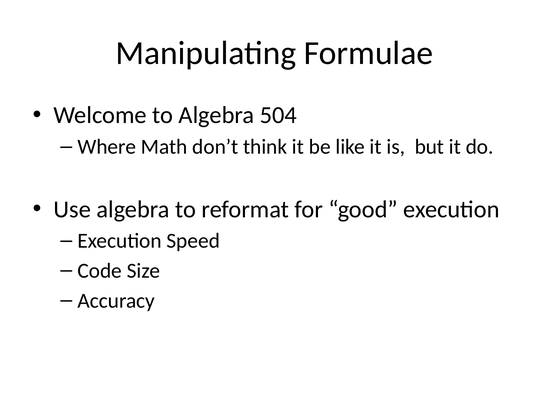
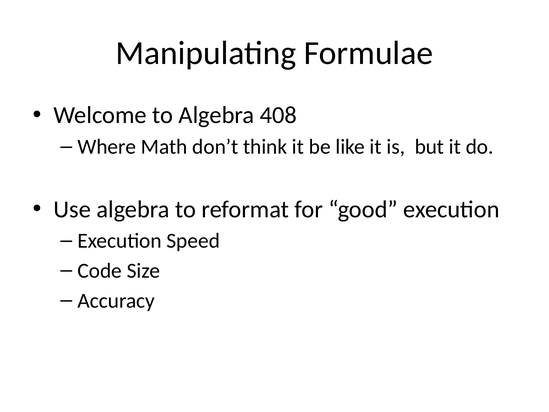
504: 504 -> 408 (278, 115)
